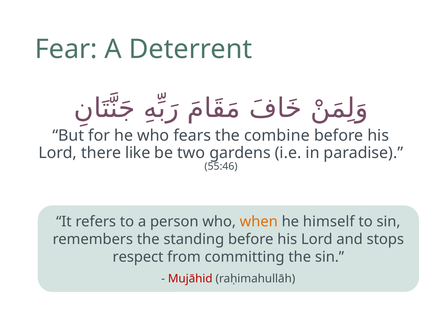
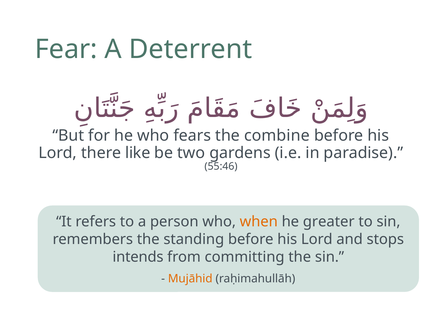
himself: himself -> greater (329, 222)
respect: respect -> intends (138, 257)
Mujāhid colour: red -> orange (190, 279)
